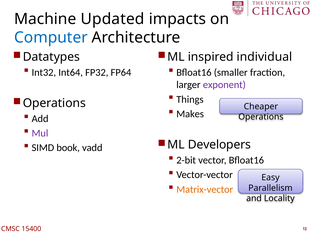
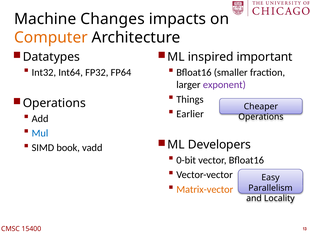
Updated: Updated -> Changes (113, 19)
Computer colour: blue -> orange (51, 38)
individual: individual -> important (265, 57)
Makes: Makes -> Earlier (190, 114)
Mul colour: purple -> blue (40, 133)
2-bit: 2-bit -> 0-bit (186, 160)
